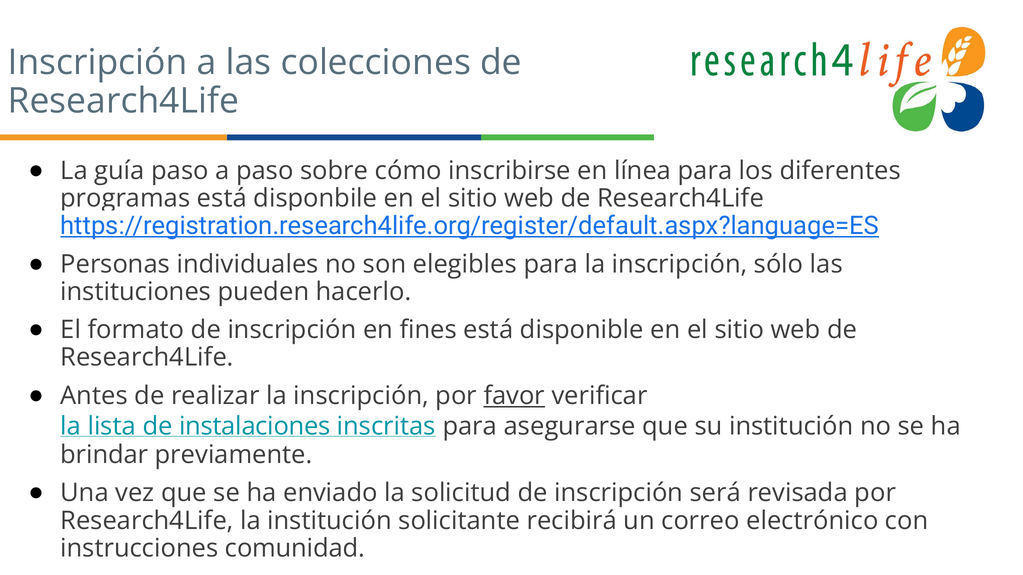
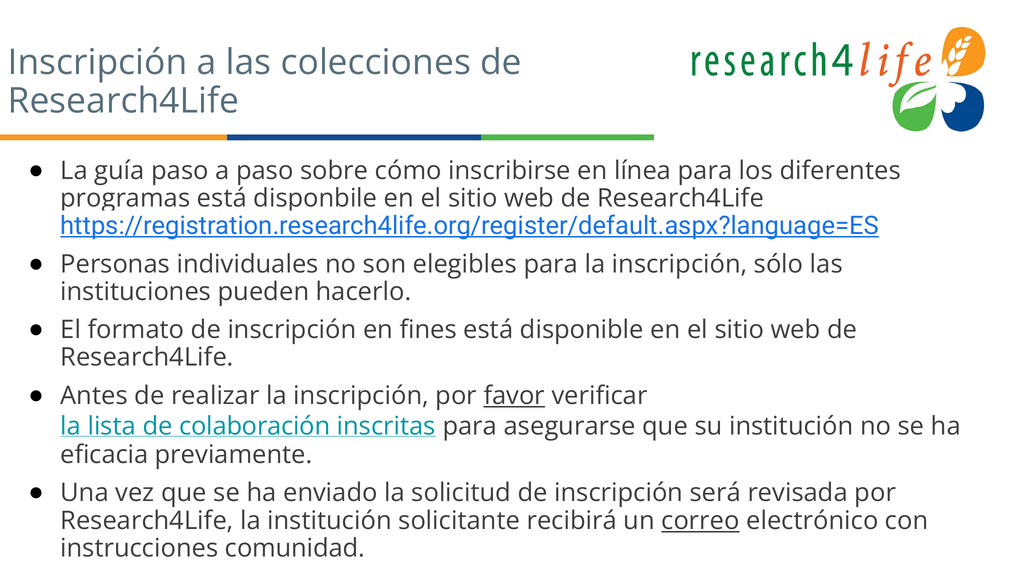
instalaciones: instalaciones -> colaboración (255, 427)
brindar: brindar -> eficacia (104, 455)
correo underline: none -> present (700, 521)
